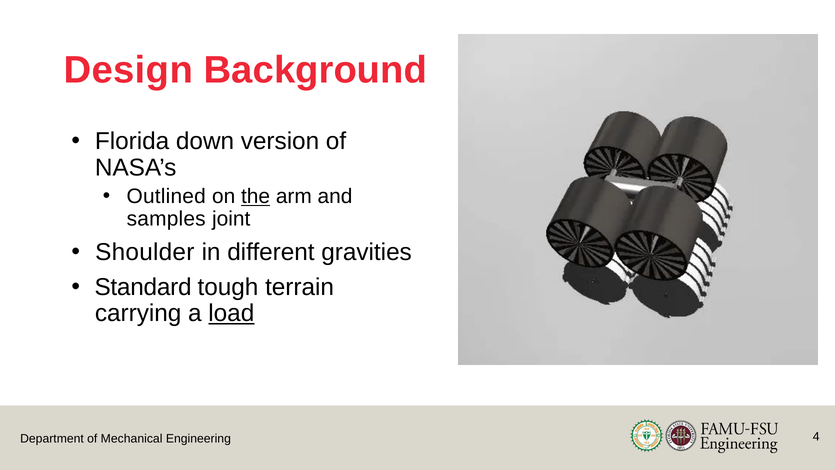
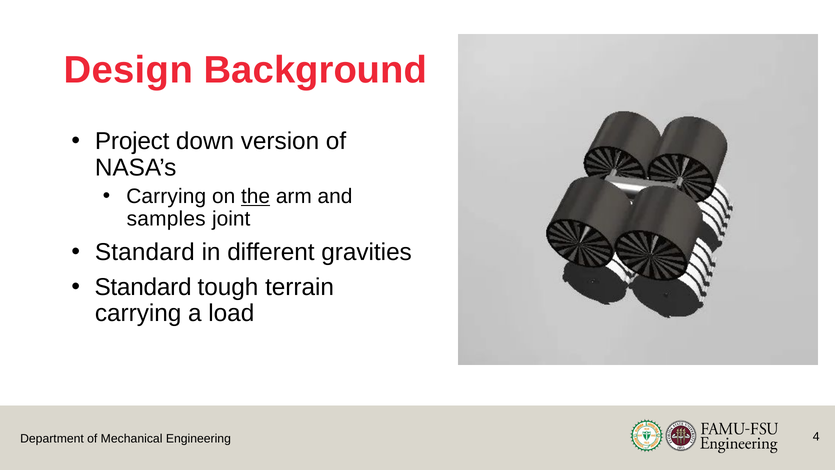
Florida: Florida -> Project (132, 141)
Outlined: Outlined -> Carrying (166, 196)
Shoulder: Shoulder -> Standard (145, 252)
load underline: present -> none (231, 313)
